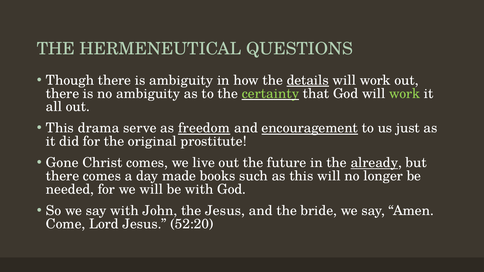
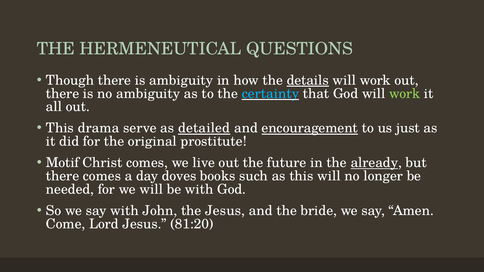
certainty colour: light green -> light blue (270, 94)
freedom: freedom -> detailed (204, 128)
Gone: Gone -> Motif (62, 163)
made: made -> doves (179, 176)
52:20: 52:20 -> 81:20 (192, 224)
